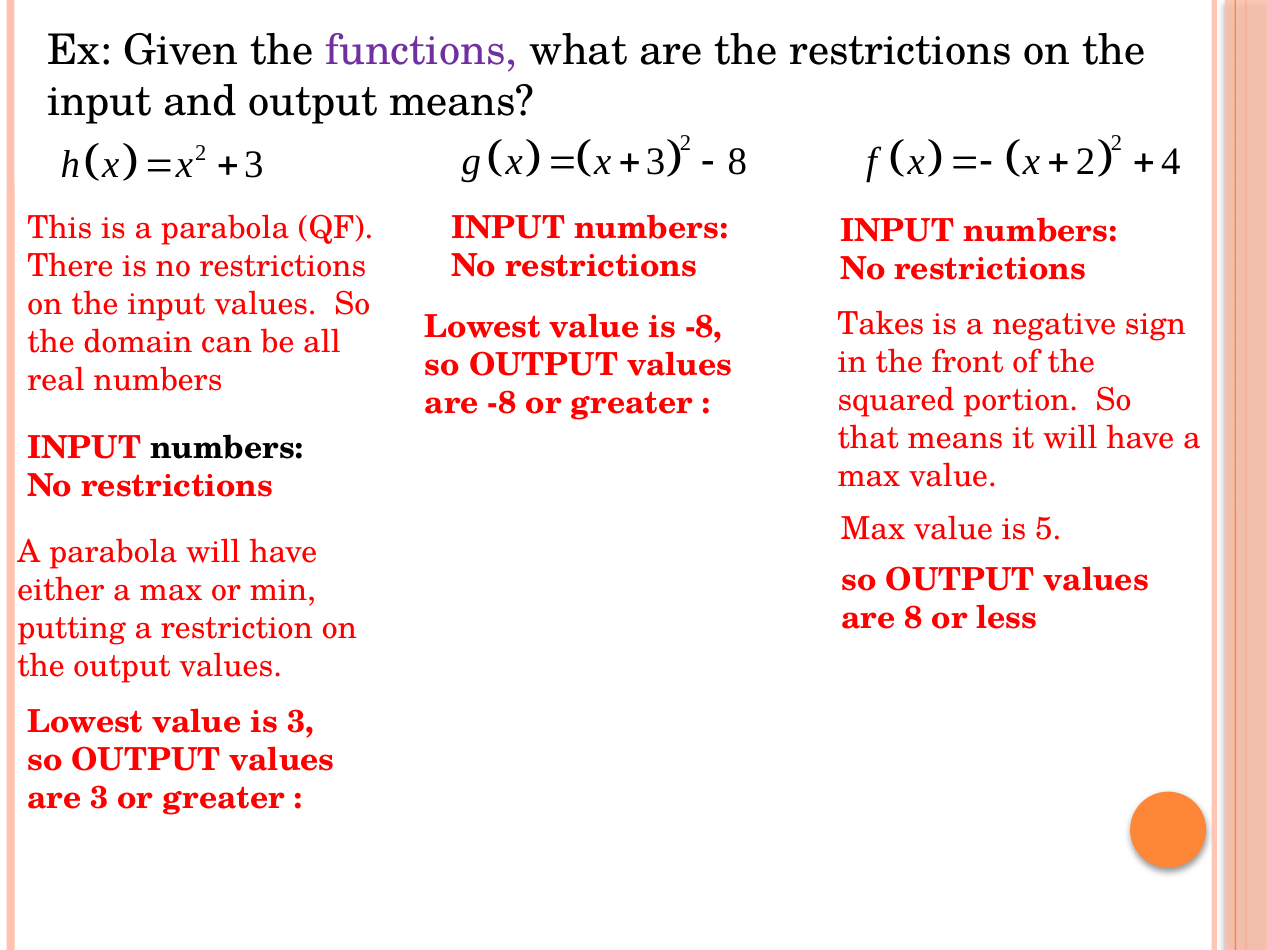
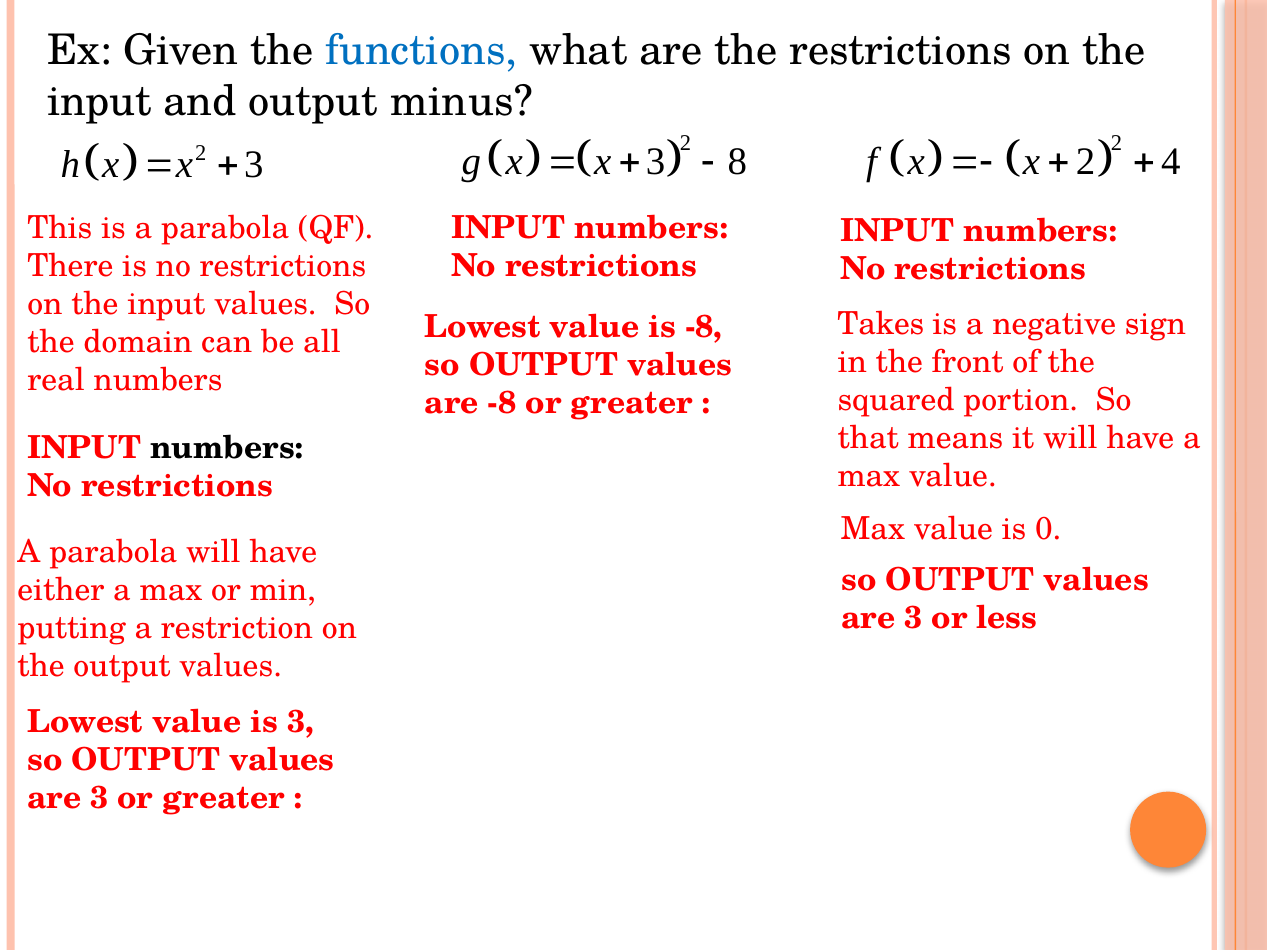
functions colour: purple -> blue (421, 51)
output means: means -> minus (462, 101)
5: 5 -> 0 (1048, 529)
8: 8 -> 3 (914, 618)
